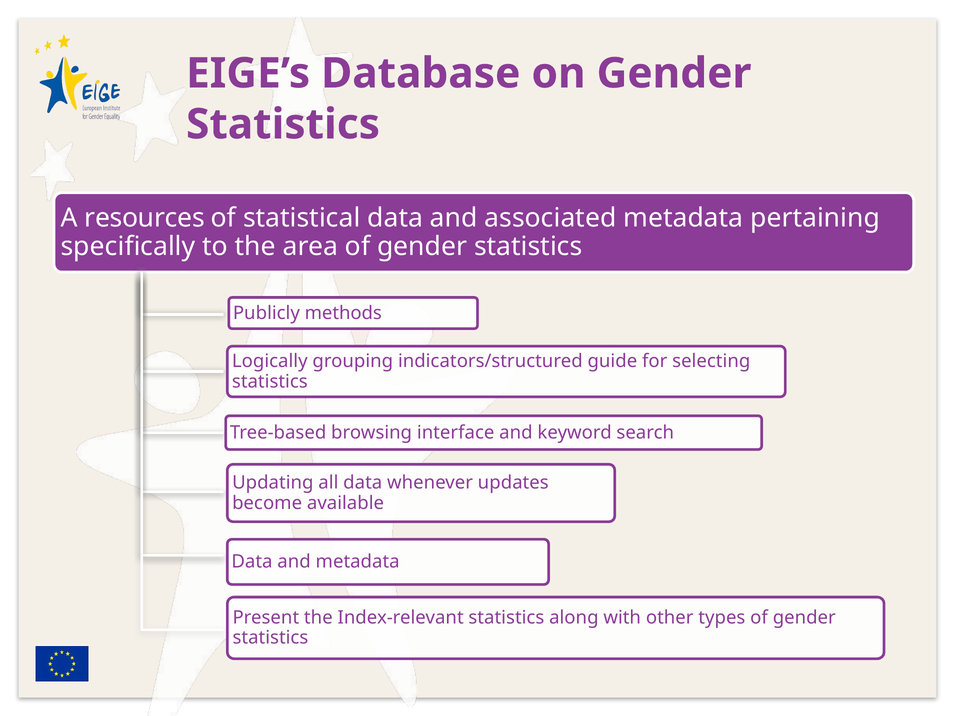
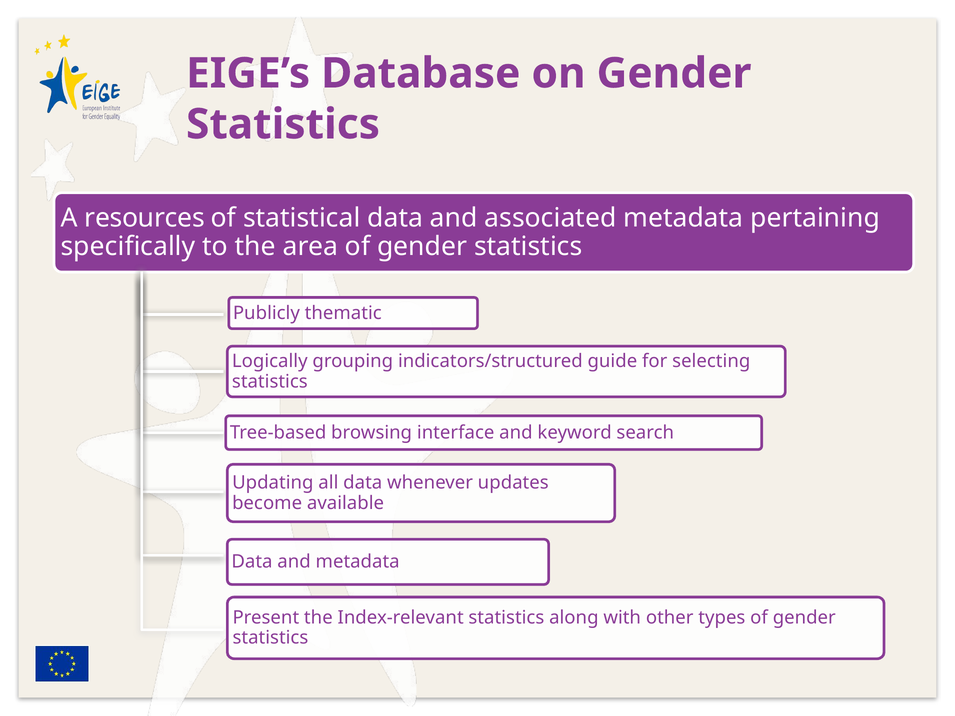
methods: methods -> thematic (343, 313)
